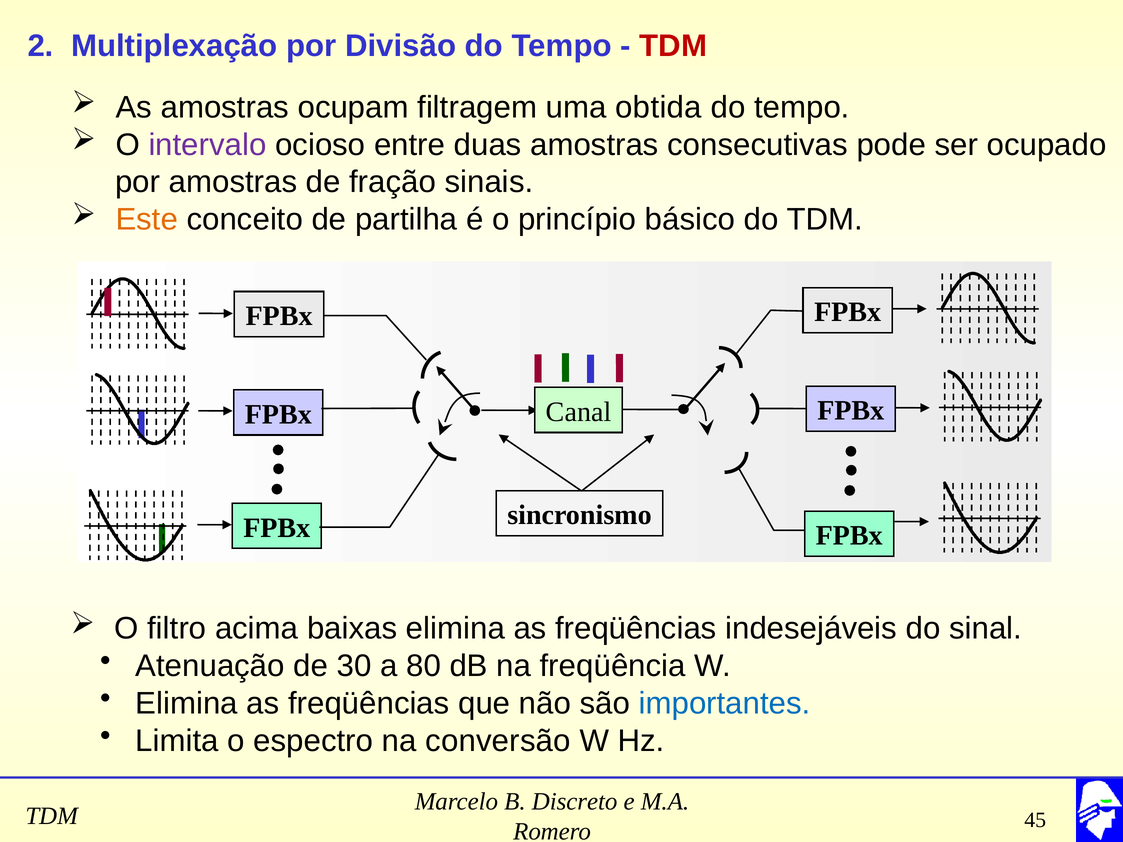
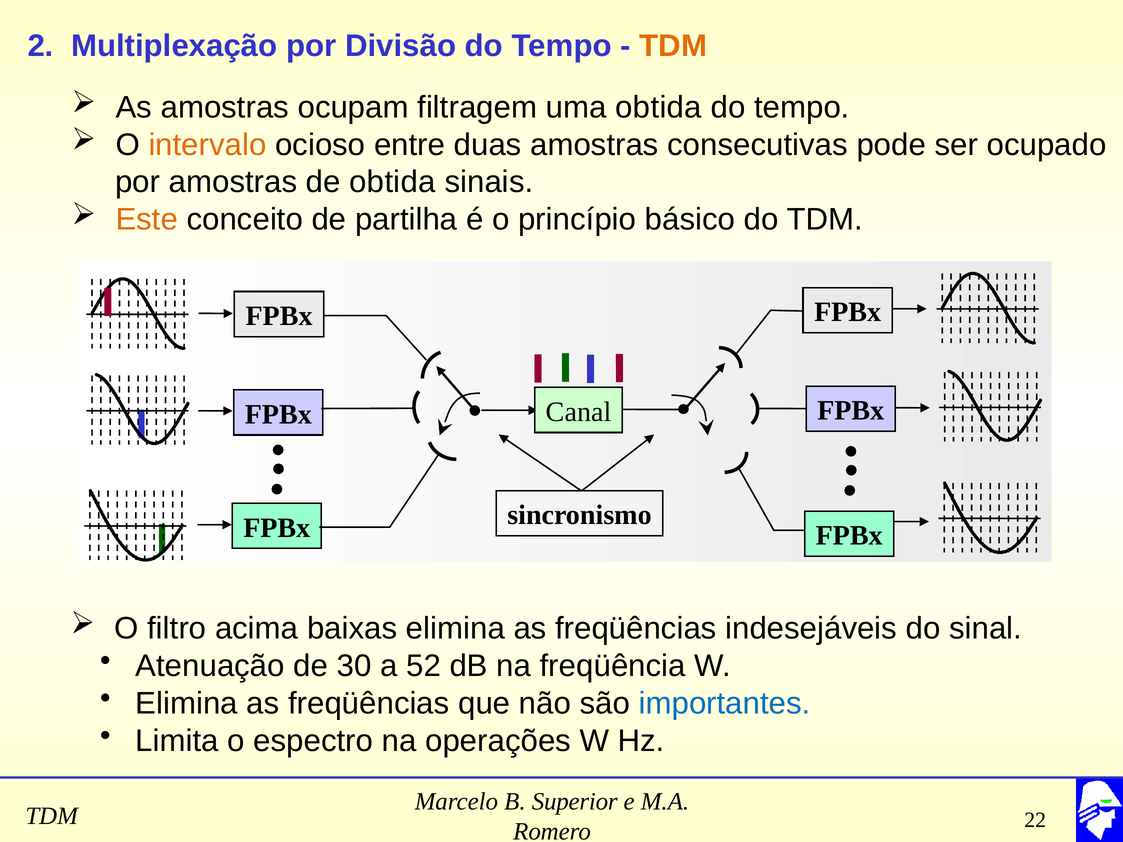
TDM colour: red -> orange (673, 46)
intervalo colour: purple -> orange (207, 145)
de fração: fração -> obtida (392, 182)
80: 80 -> 52 (424, 666)
conversão: conversão -> operações (498, 741)
Discreto: Discreto -> Superior (575, 802)
45: 45 -> 22 (1035, 820)
